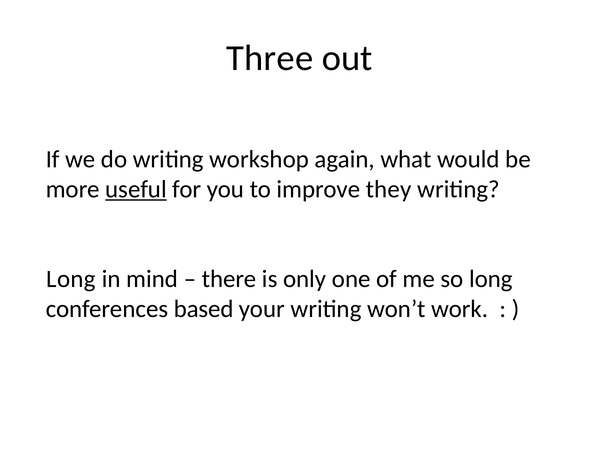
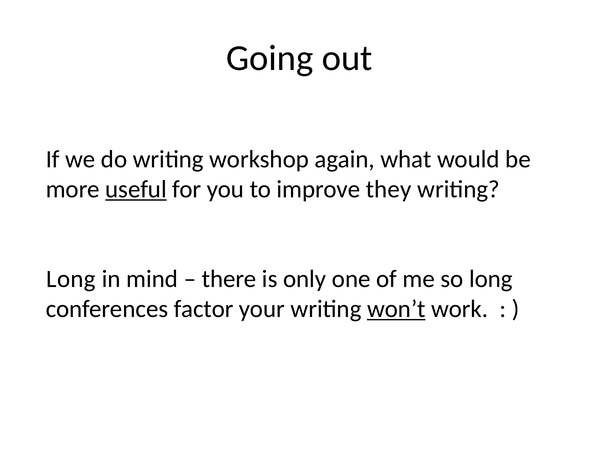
Three: Three -> Going (270, 58)
based: based -> factor (204, 309)
won’t underline: none -> present (396, 309)
